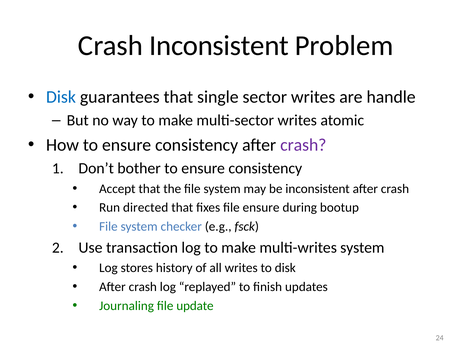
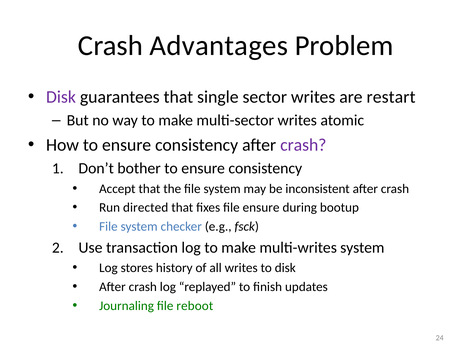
Crash Inconsistent: Inconsistent -> Advantages (219, 46)
Disk colour: blue -> purple (61, 97)
handle: handle -> restart (391, 97)
update: update -> reboot (195, 306)
